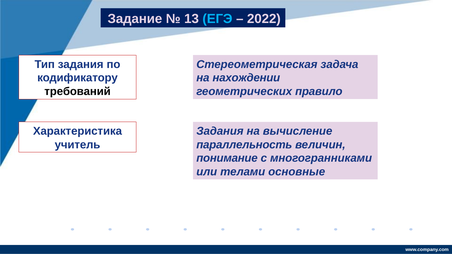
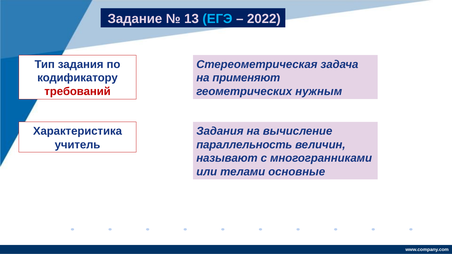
нахождении: нахождении -> применяют (246, 78)
требований colour: black -> red (78, 91)
правило: правило -> нужным (319, 91)
понимание: понимание -> называют (227, 158)
